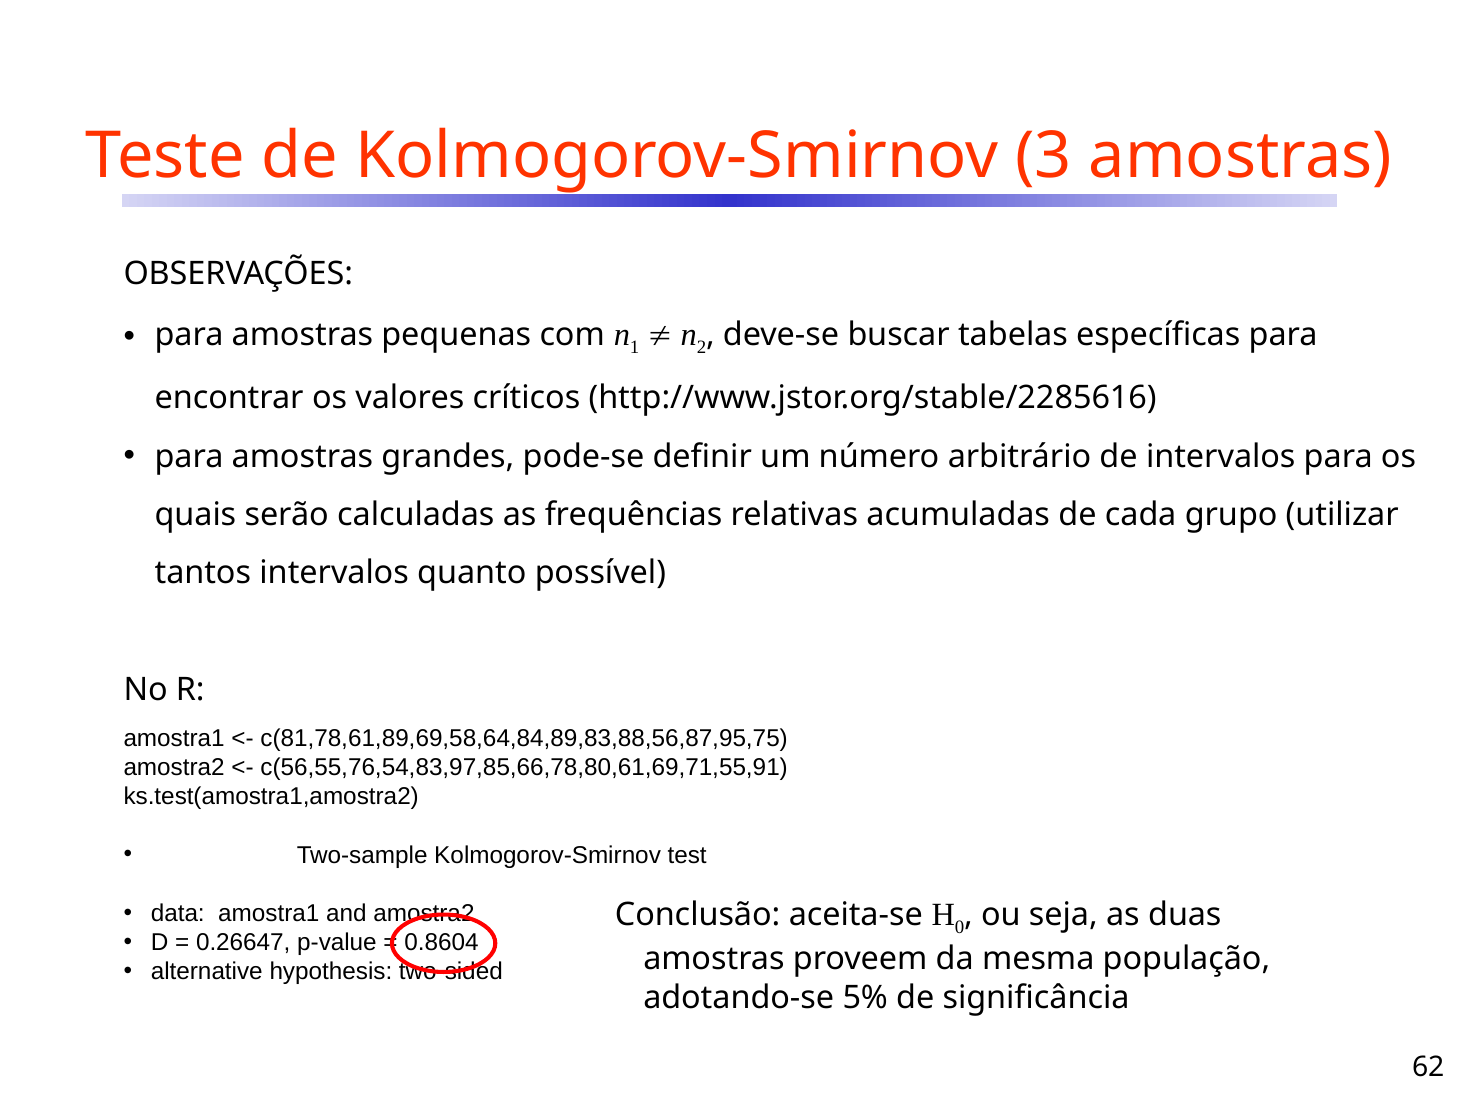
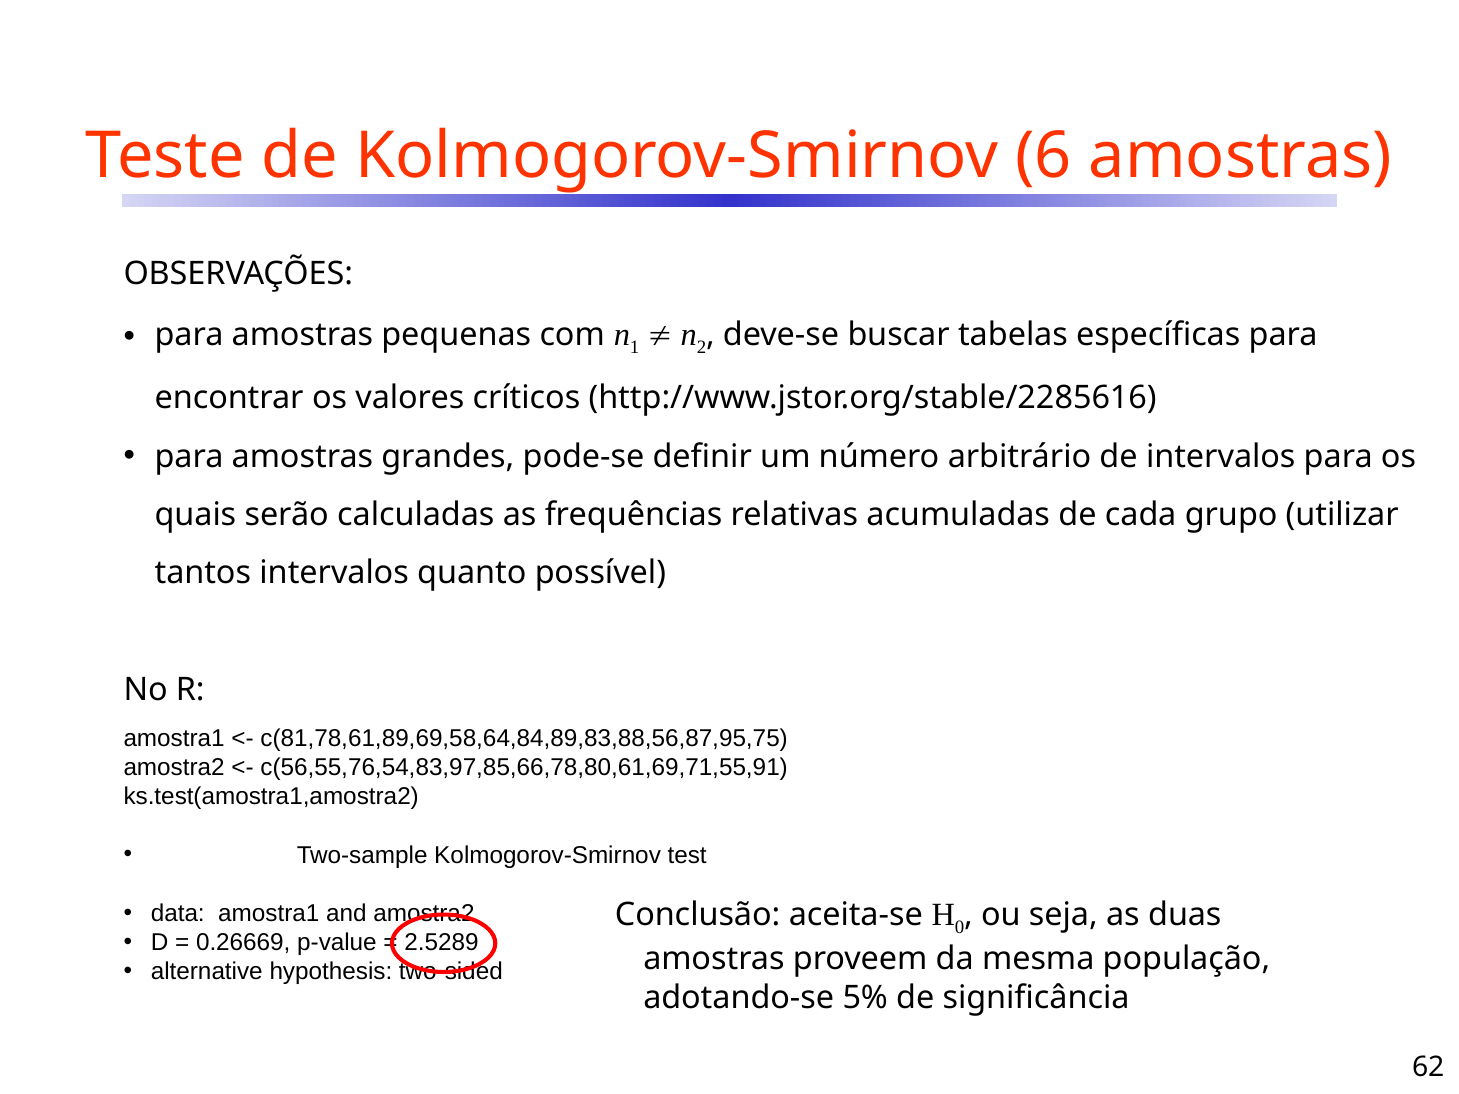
3: 3 -> 6 (1044, 156)
0.26647: 0.26647 -> 0.26669 (243, 943)
0.8604: 0.8604 -> 2.5289 (442, 943)
